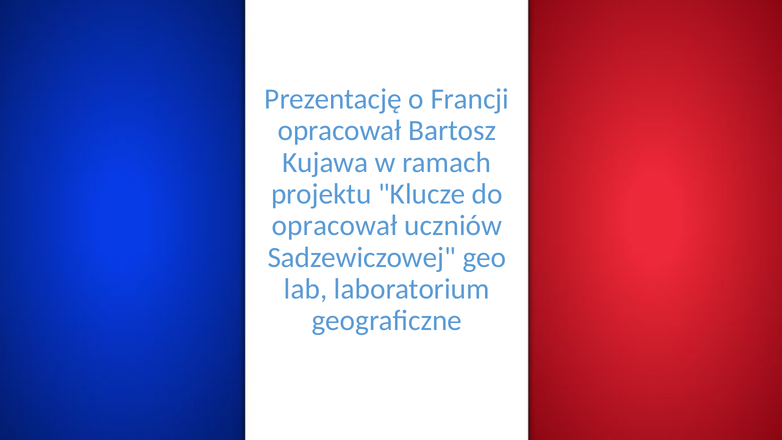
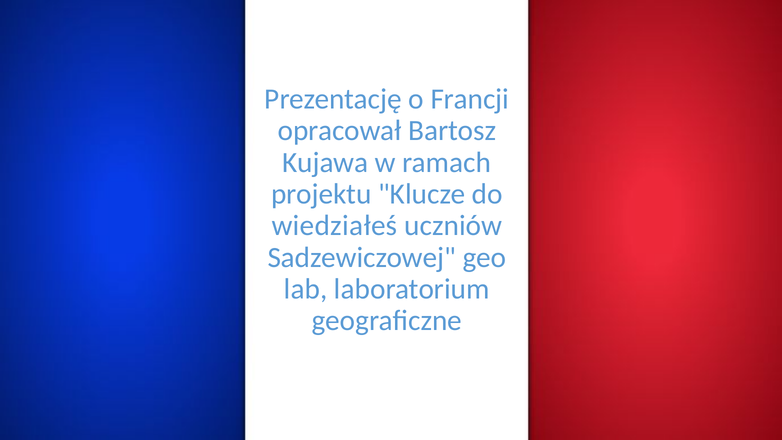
opracował: opracował -> wiedziałeś (335, 226)
